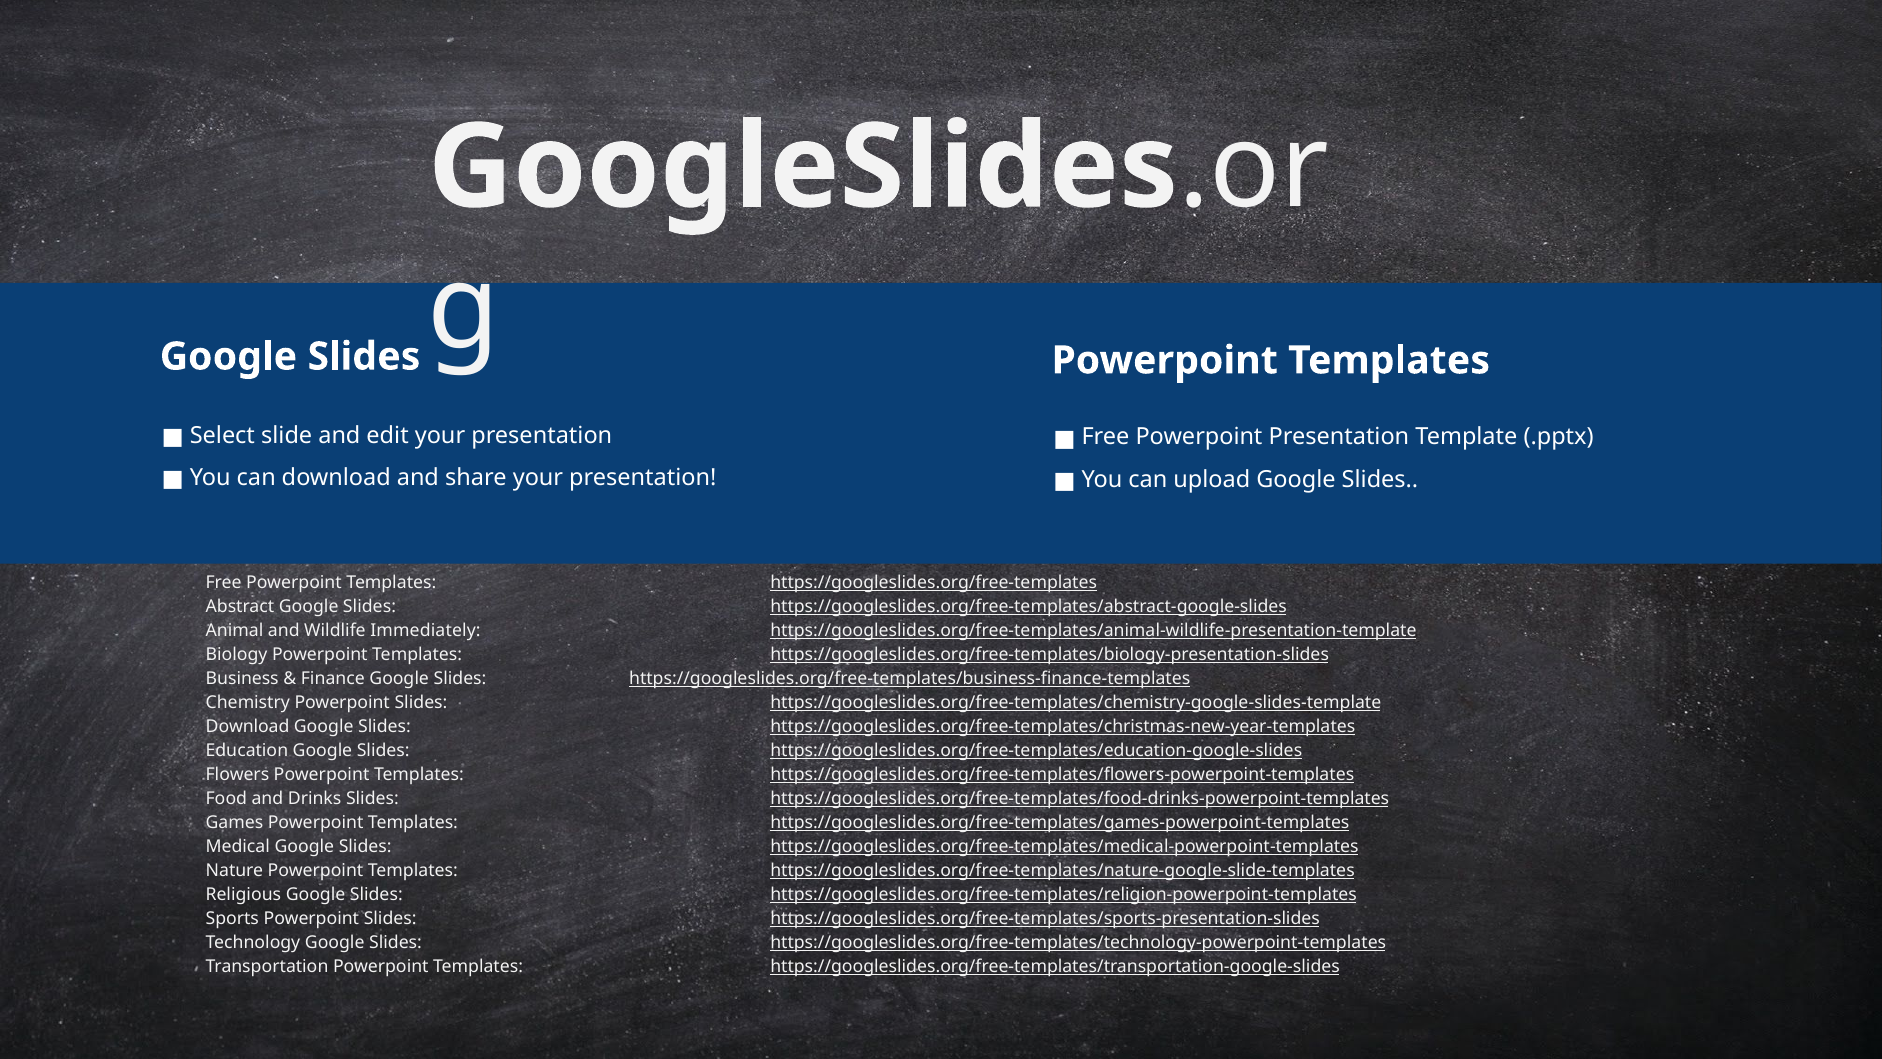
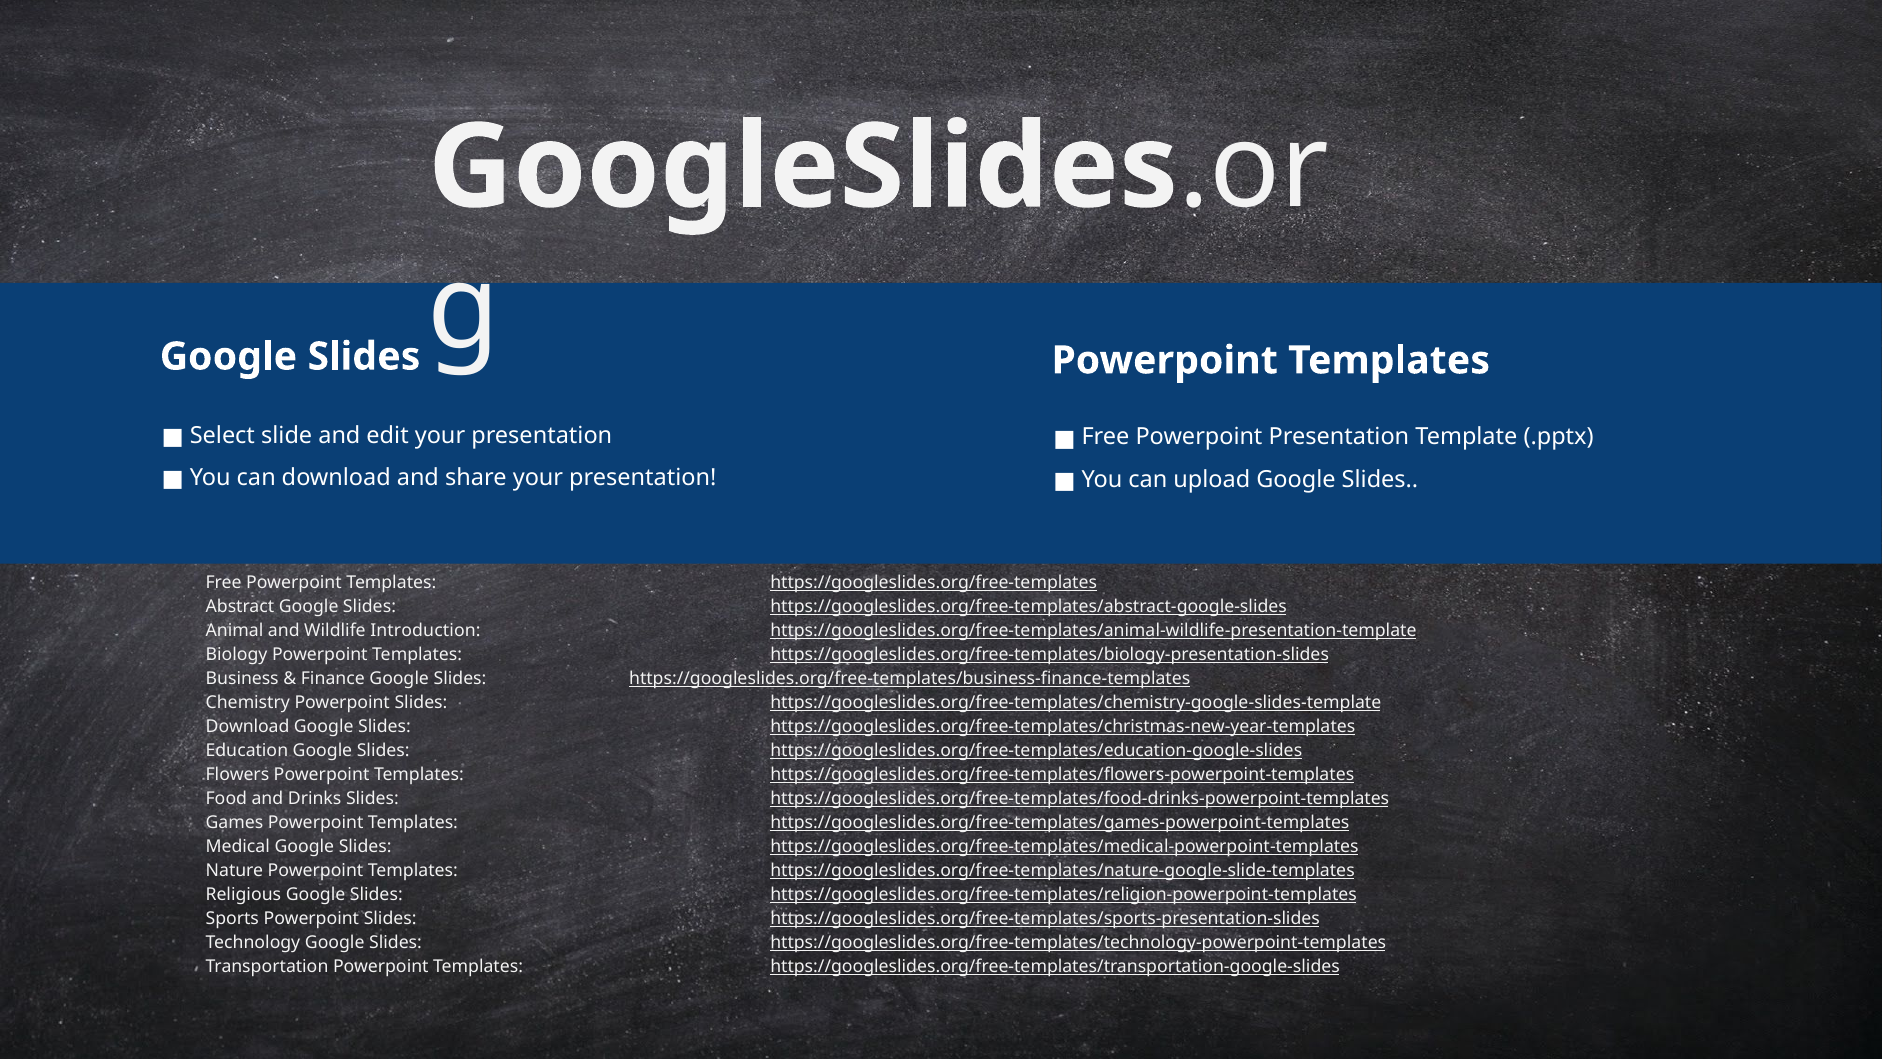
Immediately: Immediately -> Introduction (425, 630)
